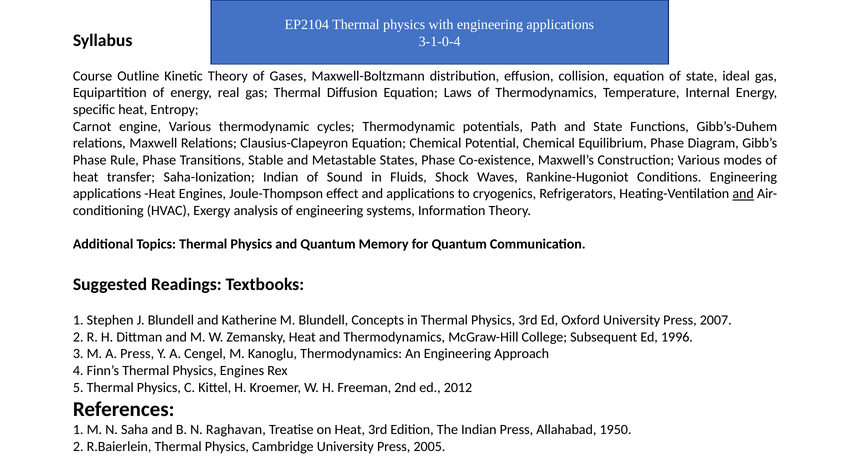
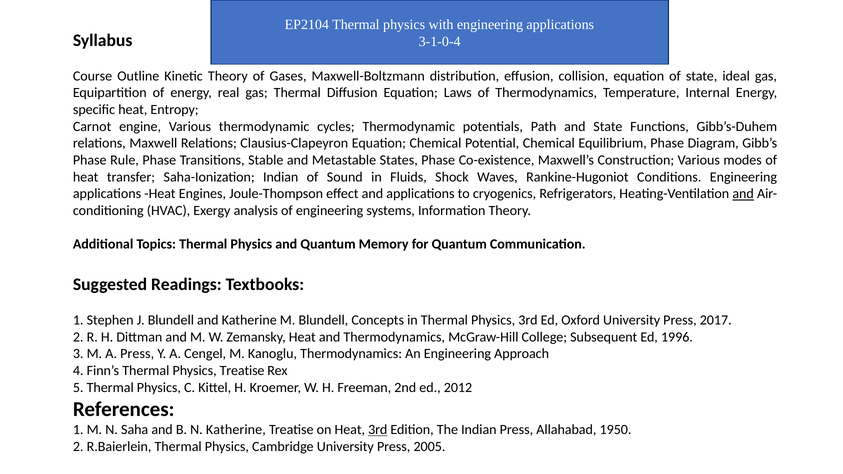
2007: 2007 -> 2017 (716, 320)
Physics Engines: Engines -> Treatise (242, 371)
N Raghavan: Raghavan -> Katherine (236, 430)
3rd underline: none -> present (378, 430)
